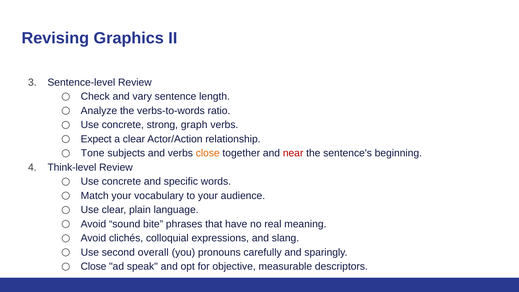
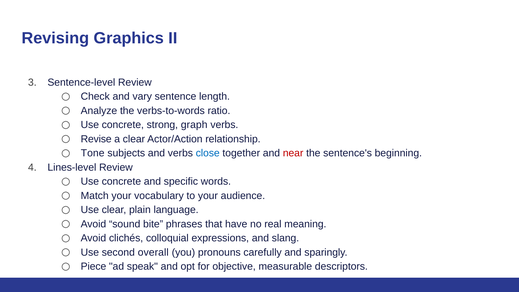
Expect: Expect -> Revise (96, 139)
close colour: orange -> blue (208, 153)
Think-level: Think-level -> Lines-level (72, 167)
Close: Close -> Piece (93, 266)
